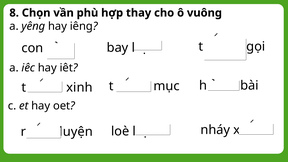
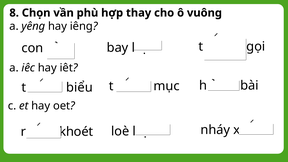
xinh: xinh -> biểu (79, 87)
luyện: luyện -> khoét (76, 132)
